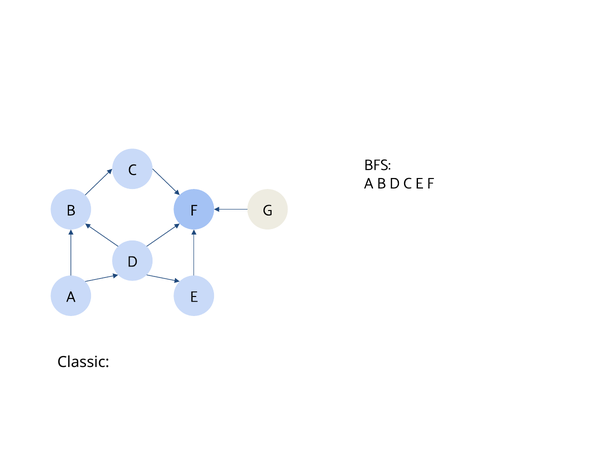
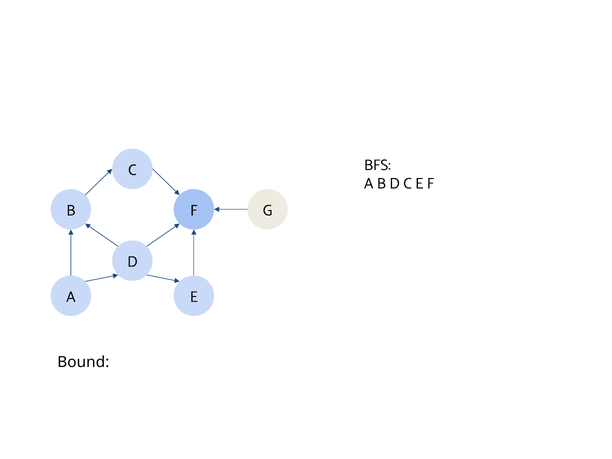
Classic: Classic -> Bound (83, 362)
